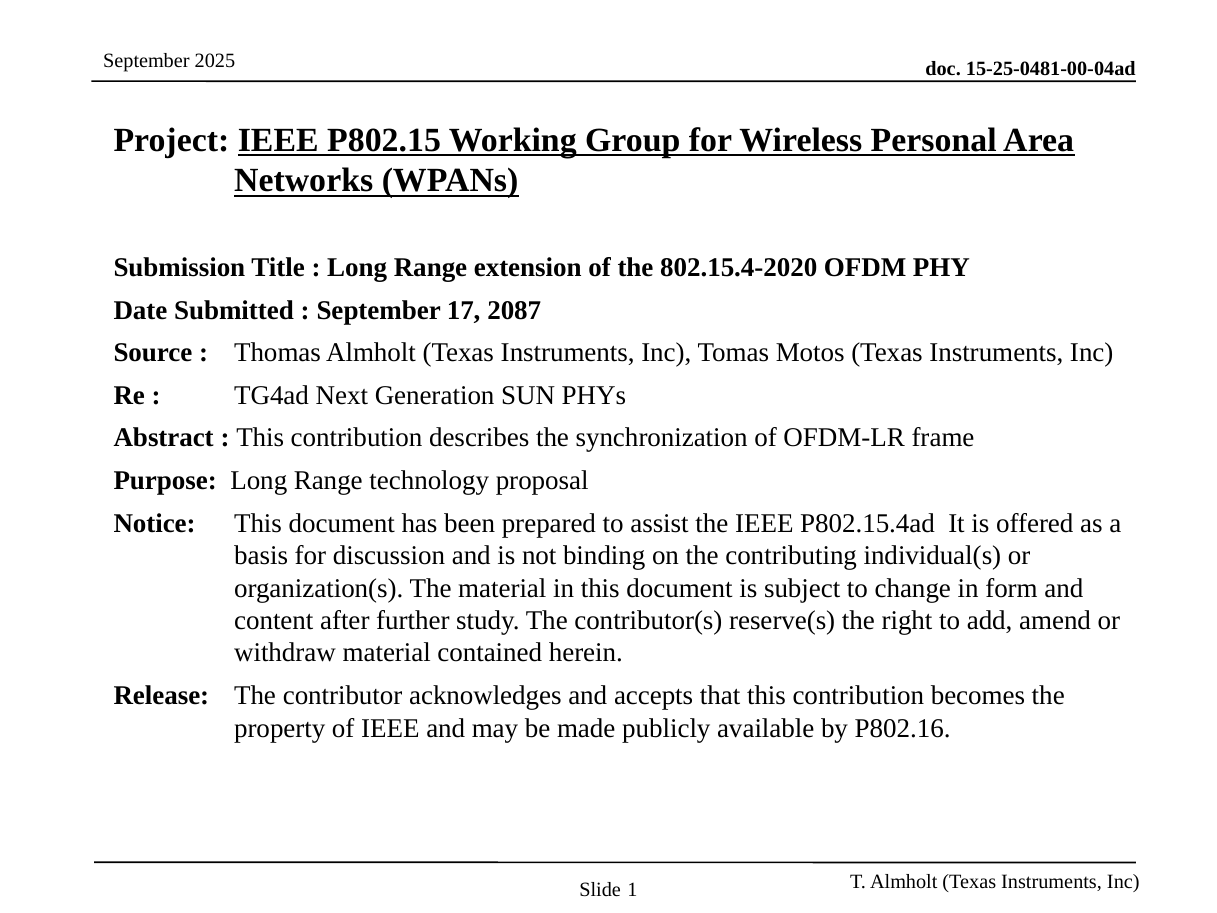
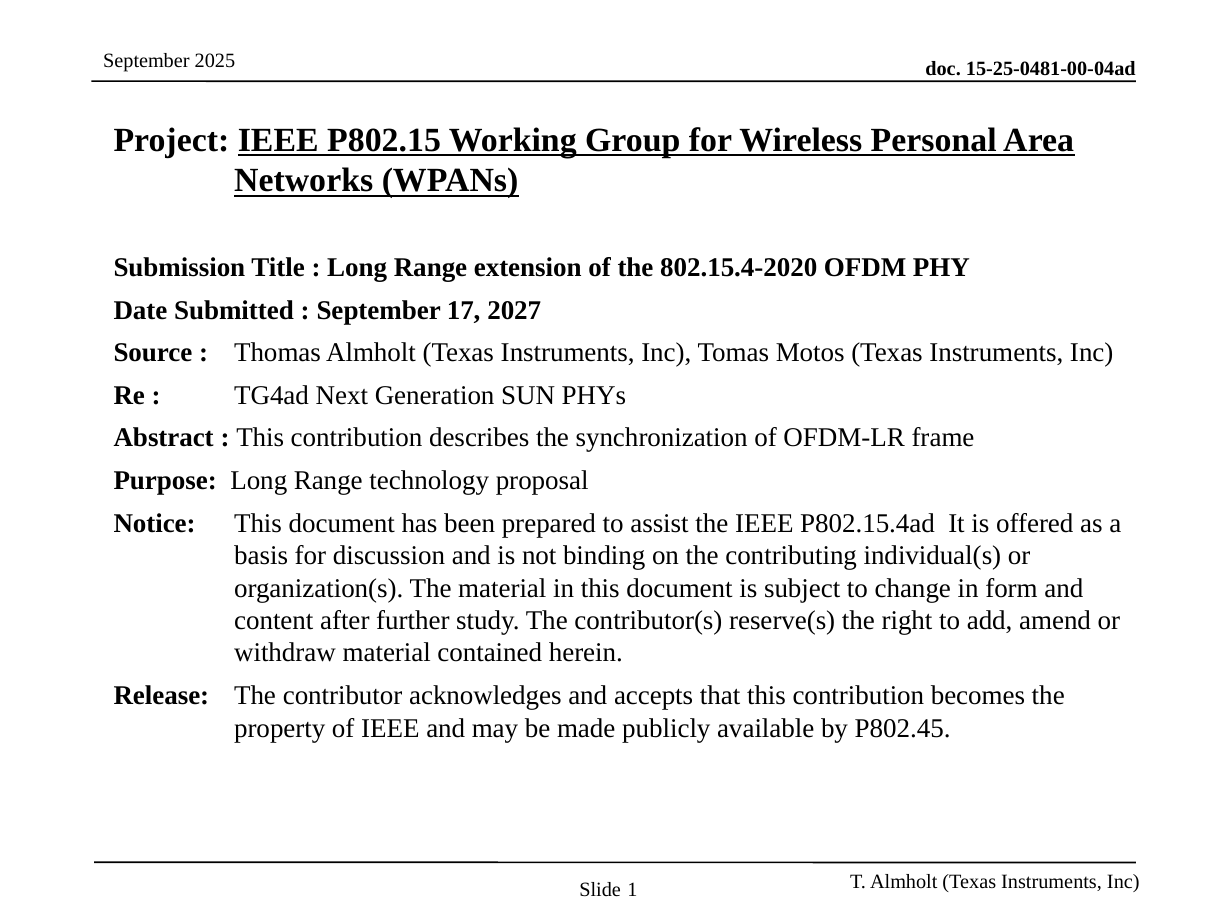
2087: 2087 -> 2027 (514, 310)
P802.16: P802.16 -> P802.45 (903, 728)
